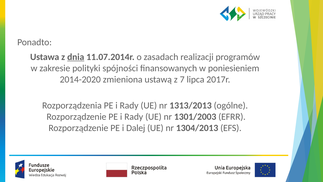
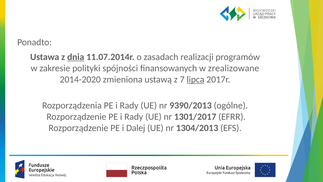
poniesieniem: poniesieniem -> zrealizowane (234, 68)
lipca underline: none -> present (196, 79)
1313/2013: 1313/2013 -> 9390/2013 (191, 105)
1301/2003: 1301/2003 -> 1301/2017 (195, 117)
